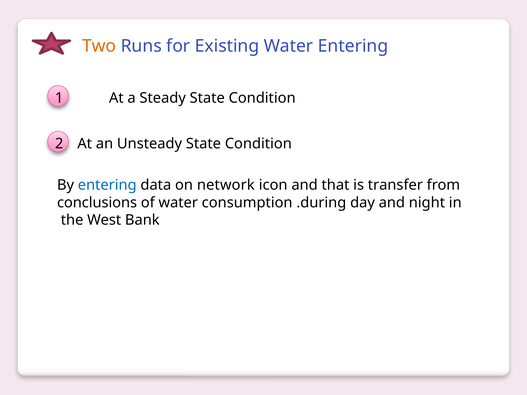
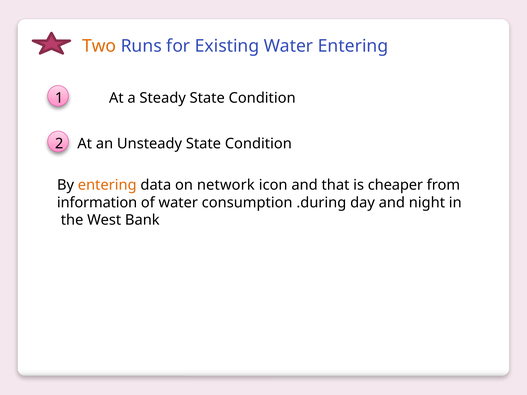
entering colour: blue -> orange (107, 185)
transfer: transfer -> cheaper (395, 185)
conclusions: conclusions -> information (97, 203)
